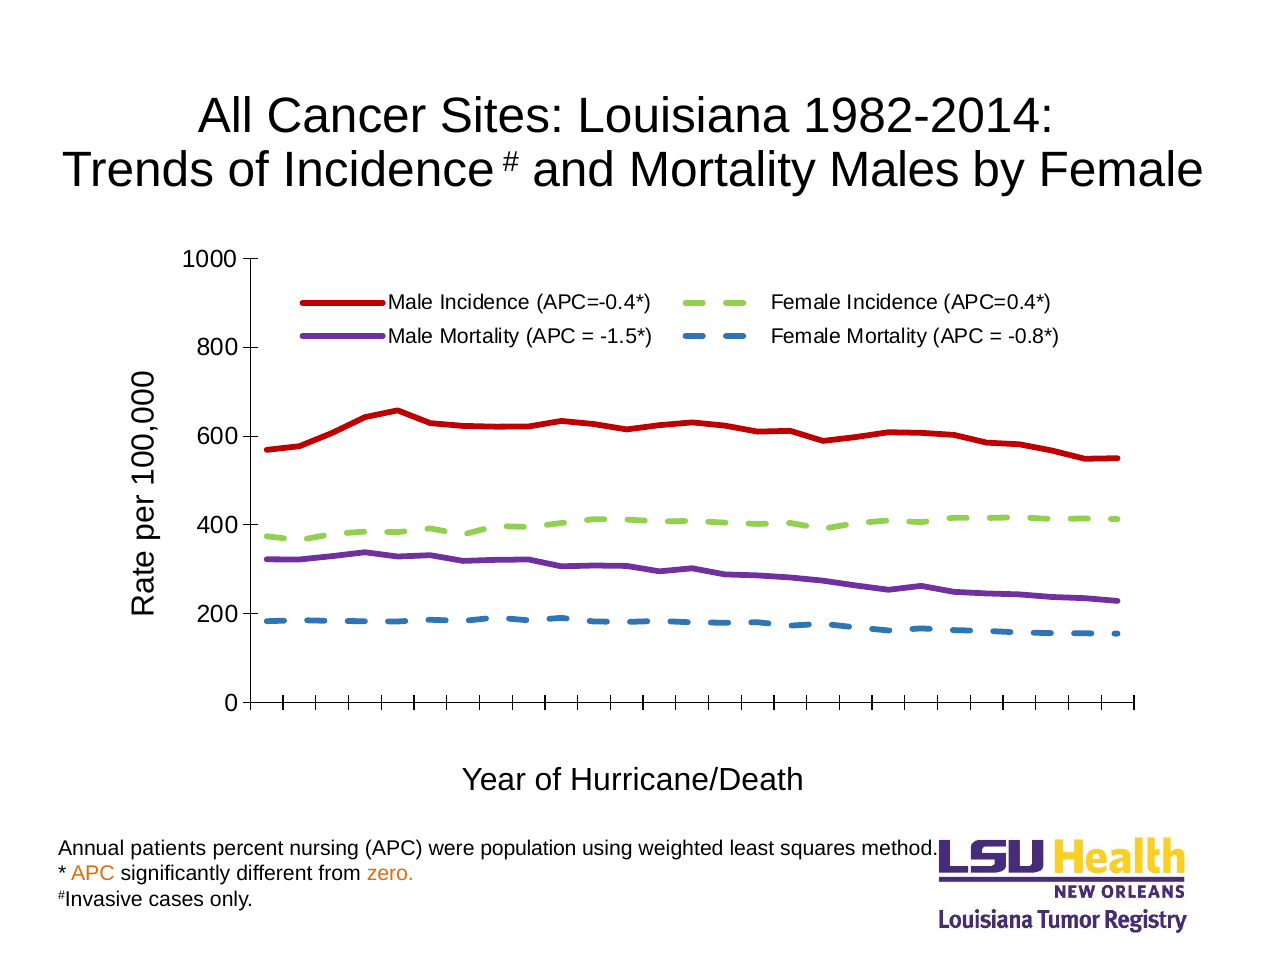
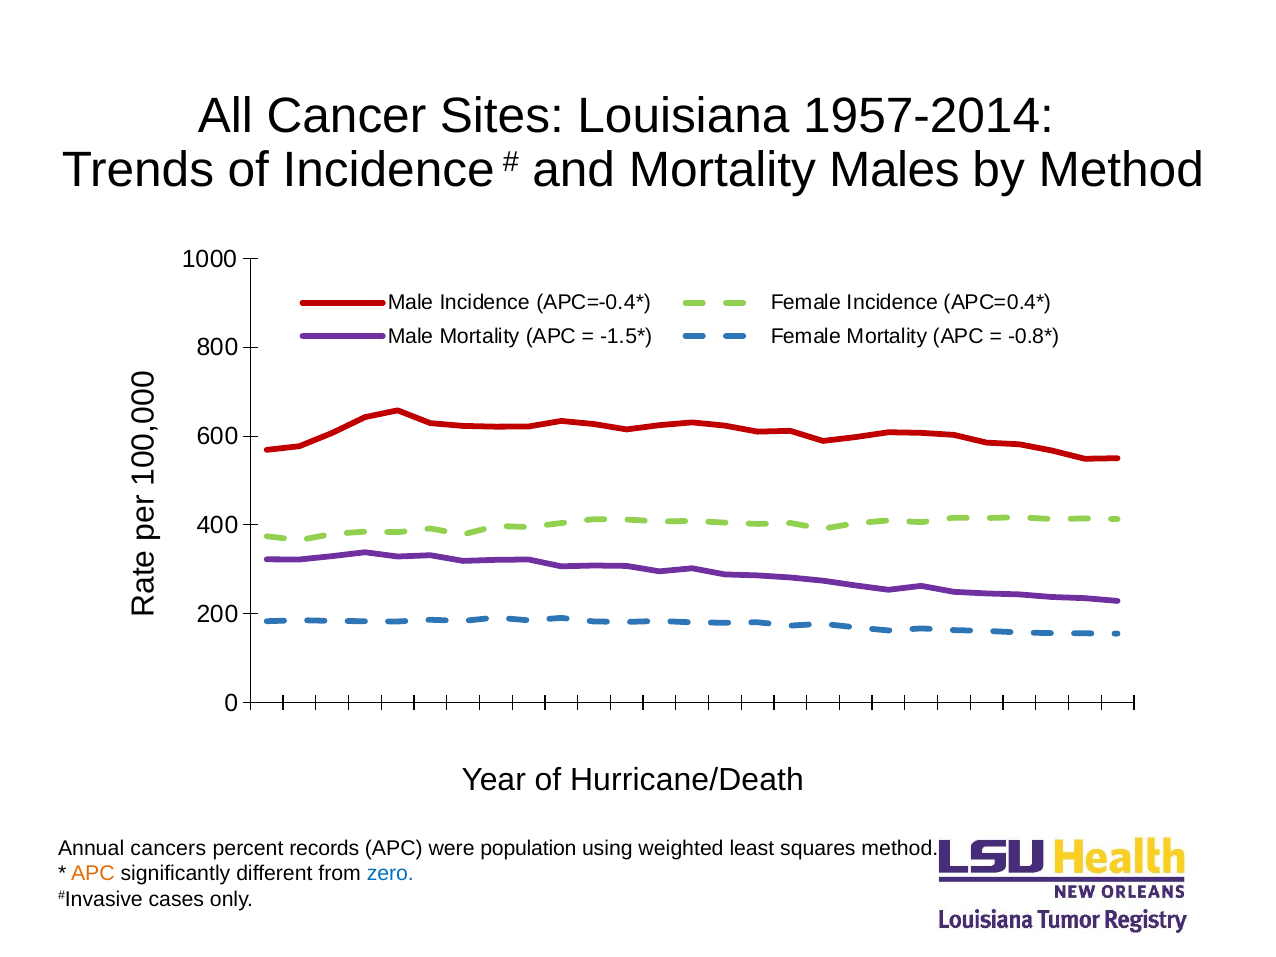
1982-2014: 1982-2014 -> 1957-2014 (929, 116)
by Female: Female -> Method (1121, 170)
patients: patients -> cancers (168, 848)
nursing: nursing -> records (324, 848)
zero colour: orange -> blue (390, 874)
